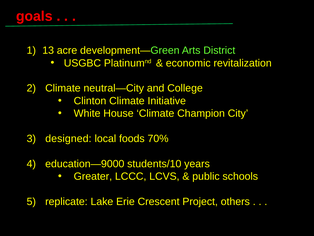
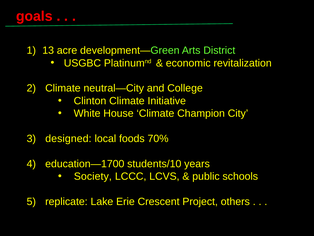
education—9000: education—9000 -> education—1700 (85, 163)
Greater: Greater -> Society (93, 176)
